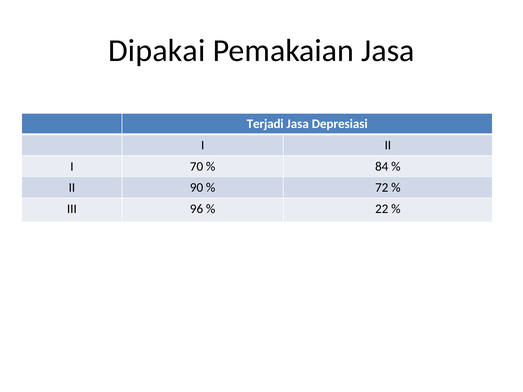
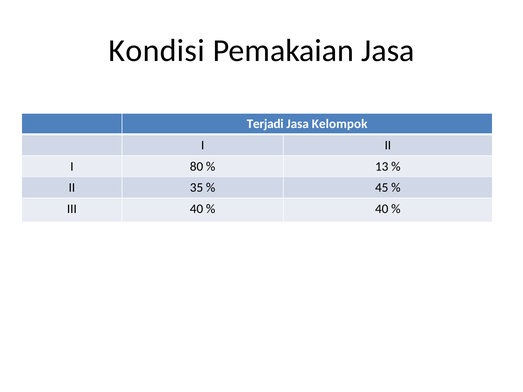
Dipakai: Dipakai -> Kondisi (157, 51)
Depresiasi: Depresiasi -> Kelompok (340, 124)
70: 70 -> 80 (197, 166)
84: 84 -> 13 (382, 166)
90: 90 -> 35 (197, 188)
72: 72 -> 45 (382, 188)
III 96: 96 -> 40 (197, 209)
22: 22 -> 40 (382, 209)
